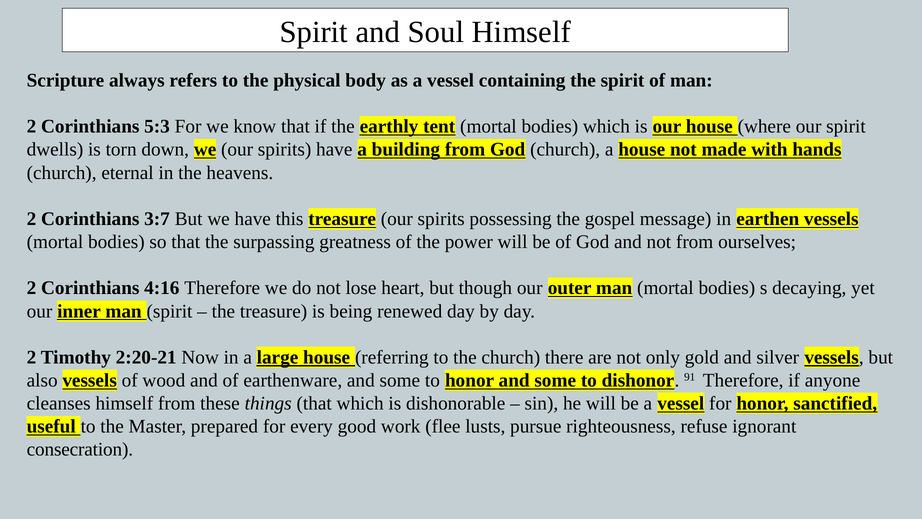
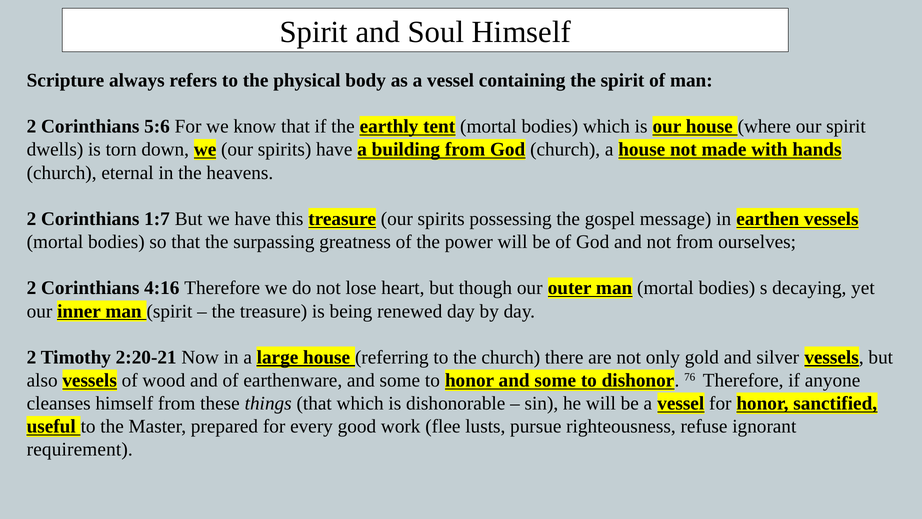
5:3: 5:3 -> 5:6 (157, 126)
3:7: 3:7 -> 1:7 (157, 219)
91: 91 -> 76 (690, 377)
consecration: consecration -> requirement (80, 449)
